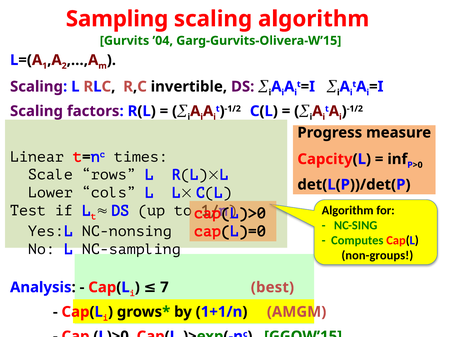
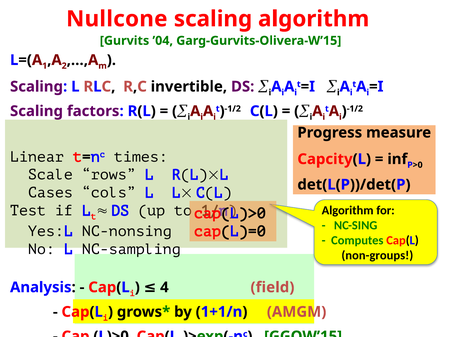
Sampling: Sampling -> Nullcone (117, 19)
Lower: Lower -> Cases (50, 193)
best: best -> field (272, 287)
7: 7 -> 4 (164, 287)
